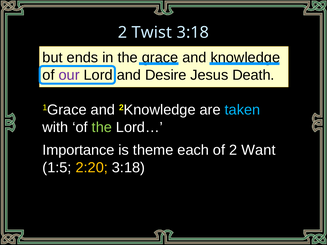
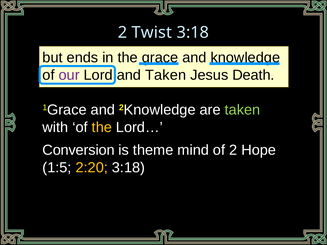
and Desire: Desire -> Taken (166, 75)
taken colour: light blue -> light green (242, 110)
the colour: light green -> yellow (102, 127)
Importance: Importance -> Conversion (79, 150)
each: each -> mind (193, 150)
Want: Want -> Hope (259, 150)
